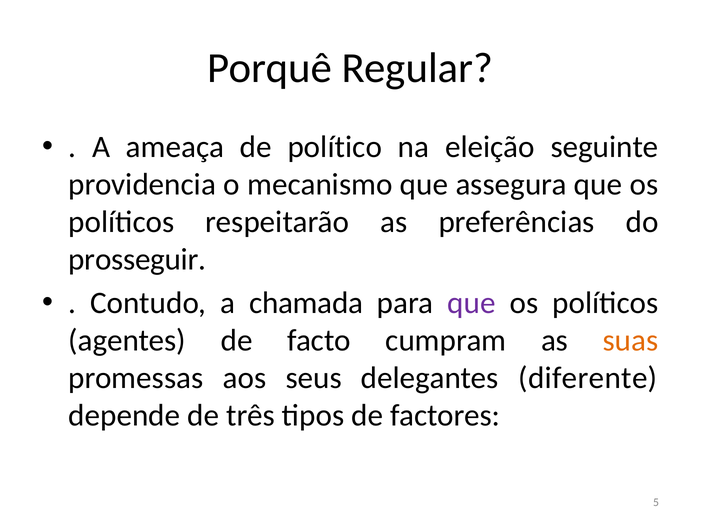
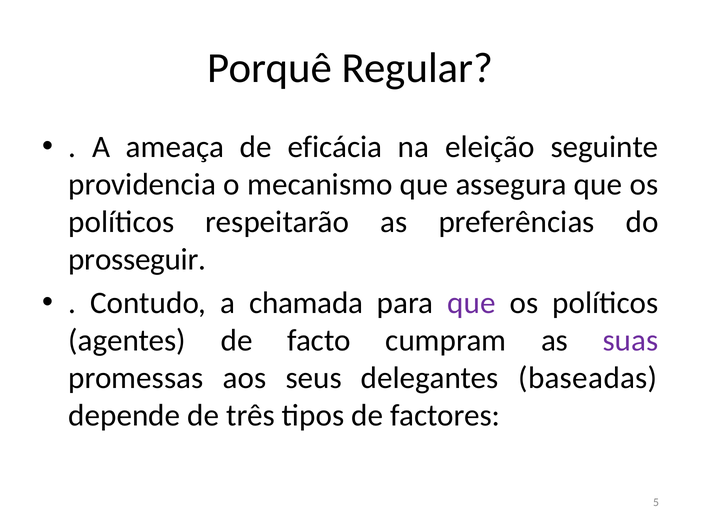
político: político -> eficácia (335, 147)
suas colour: orange -> purple (631, 340)
diferente: diferente -> baseadas (588, 378)
